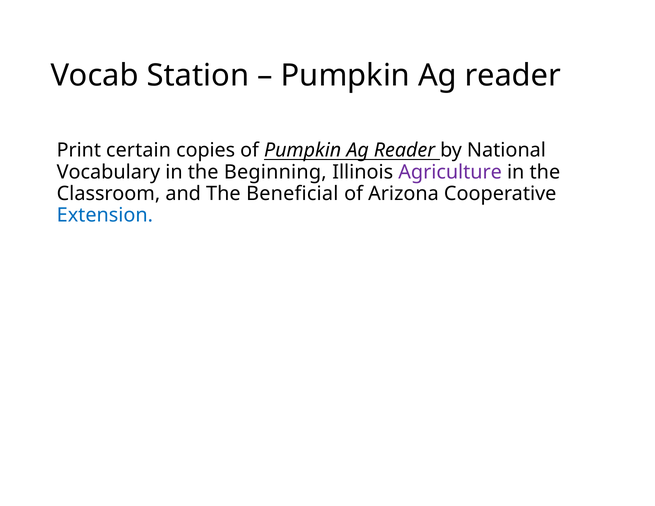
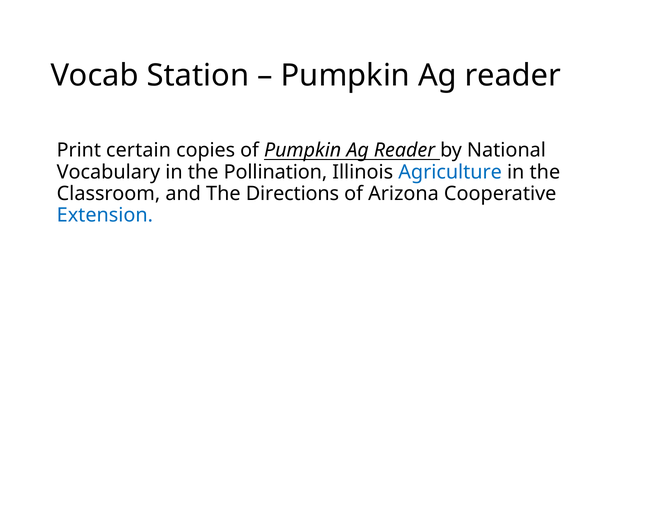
Beginning: Beginning -> Pollination (275, 172)
Agriculture colour: purple -> blue (450, 172)
Beneficial: Beneficial -> Directions (292, 194)
